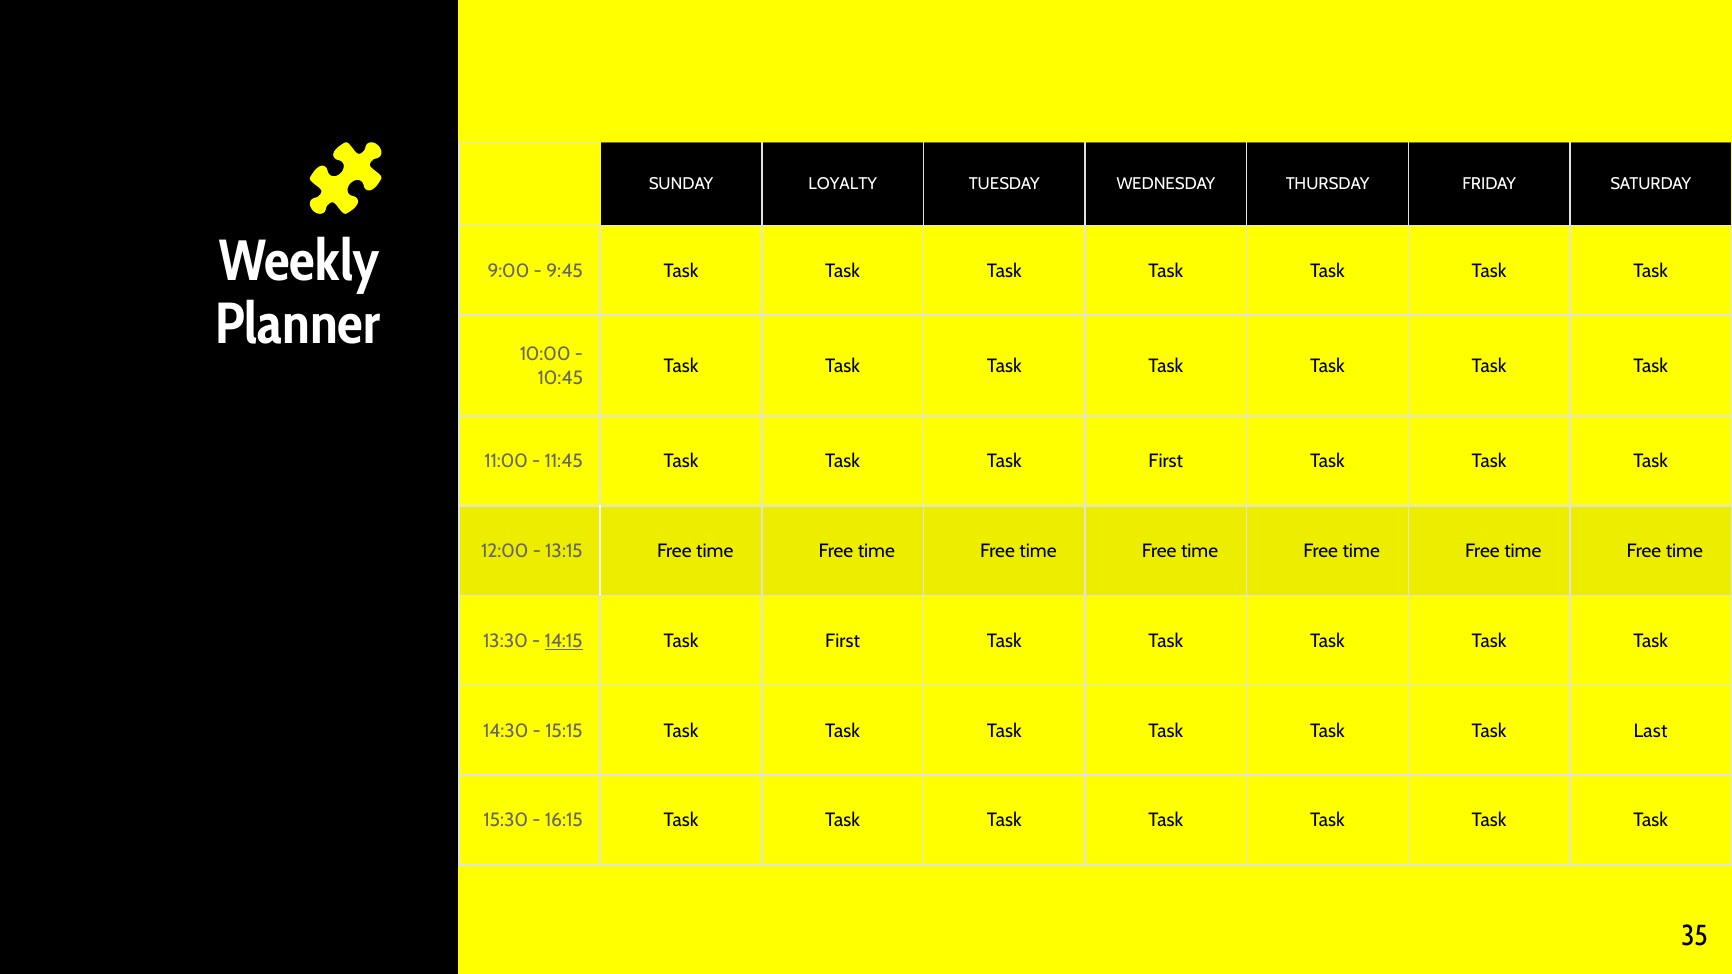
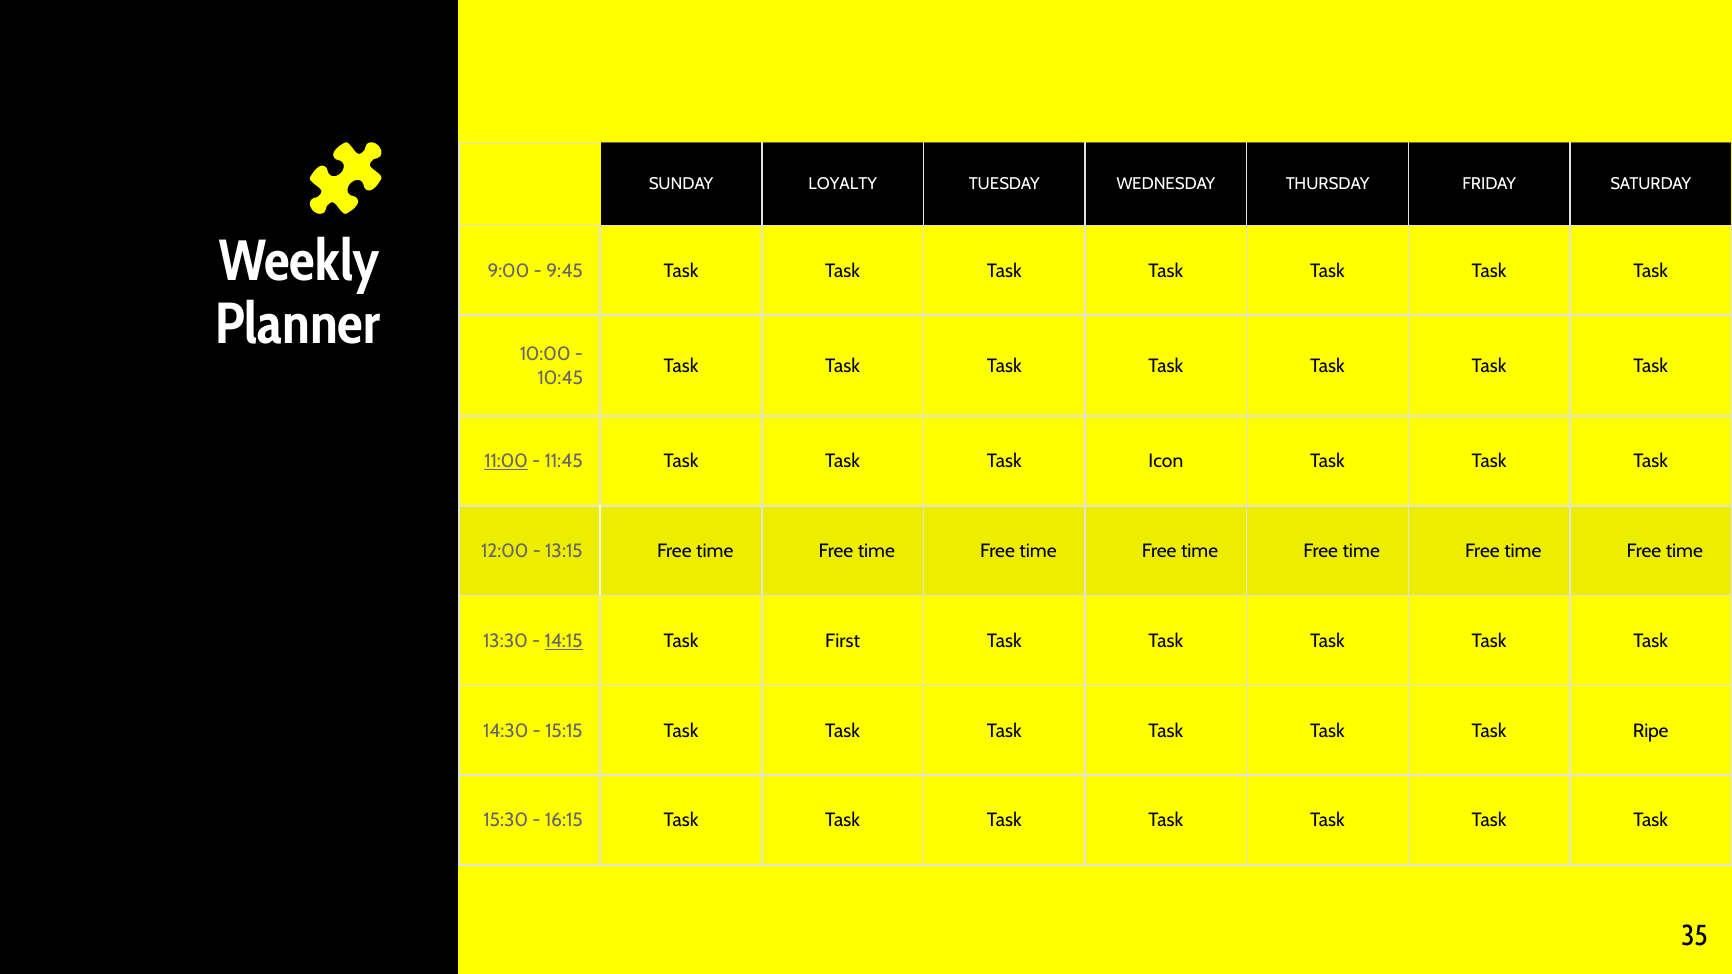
11:00 underline: none -> present (506, 462)
Task Task First: First -> Icon (1166, 462)
Last: Last -> Ripe (1651, 731)
